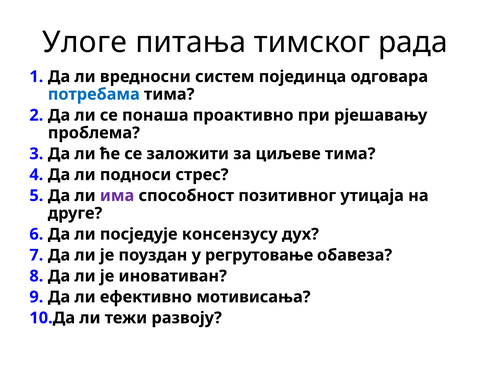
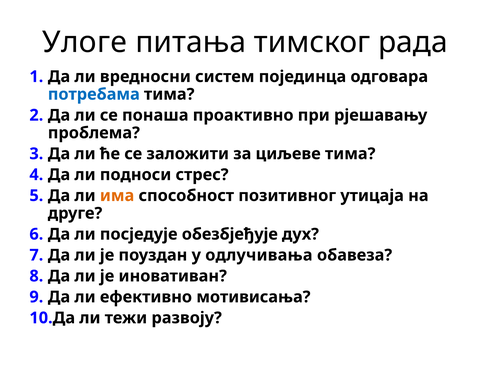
има colour: purple -> orange (117, 195)
консензусу: консензусу -> обезбјеђује (230, 234)
регрутовање: регрутовање -> одлучивања (259, 255)
